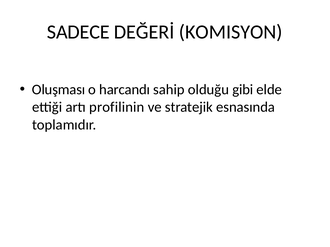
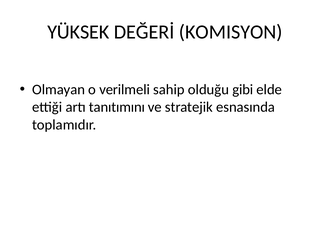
SADECE: SADECE -> YÜKSEK (78, 32)
Oluşması: Oluşması -> Olmayan (59, 90)
harcandı: harcandı -> verilmeli (125, 90)
profilinin: profilinin -> tanıtımını (117, 107)
